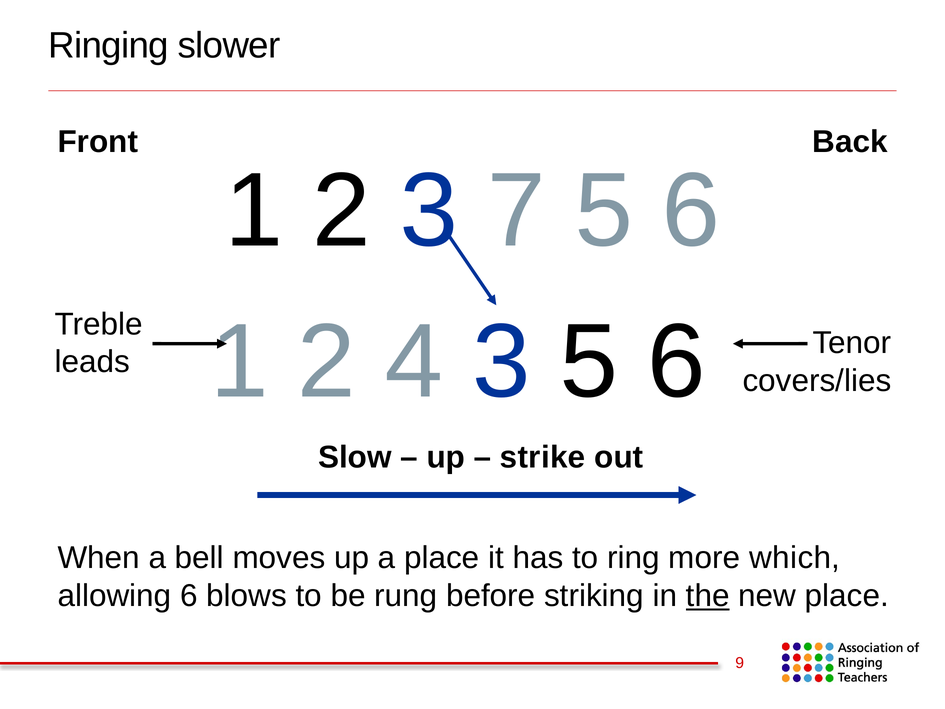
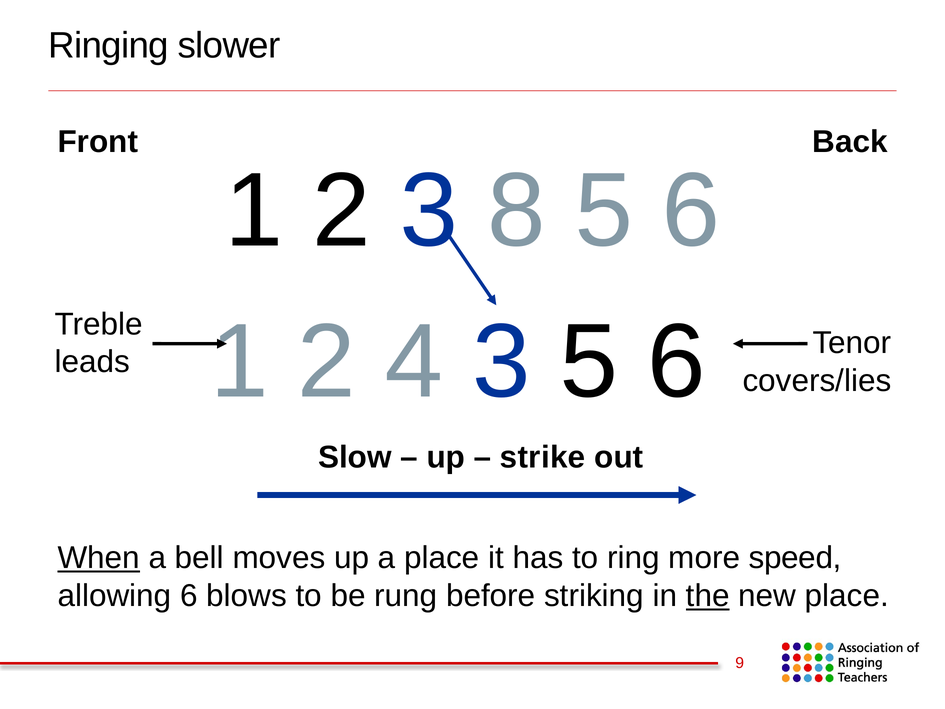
7: 7 -> 8 (516, 211)
When underline: none -> present (99, 558)
which: which -> speed (795, 558)
